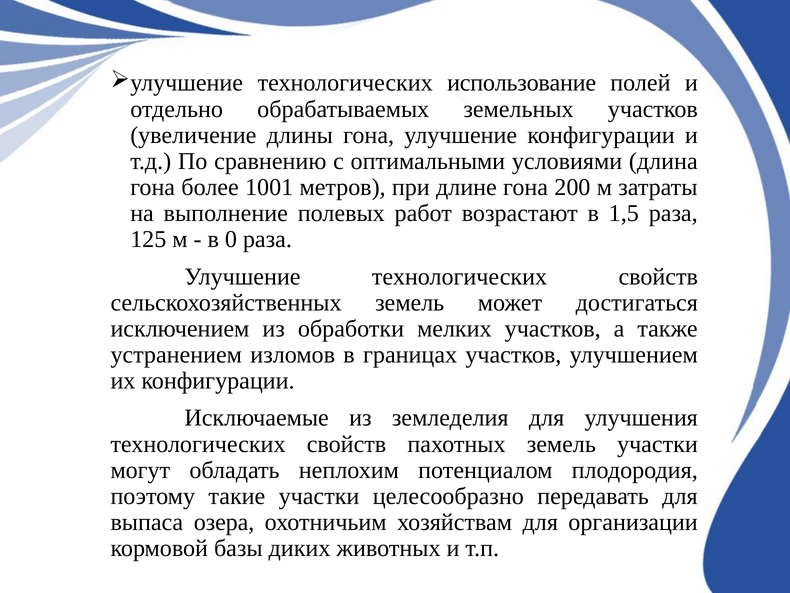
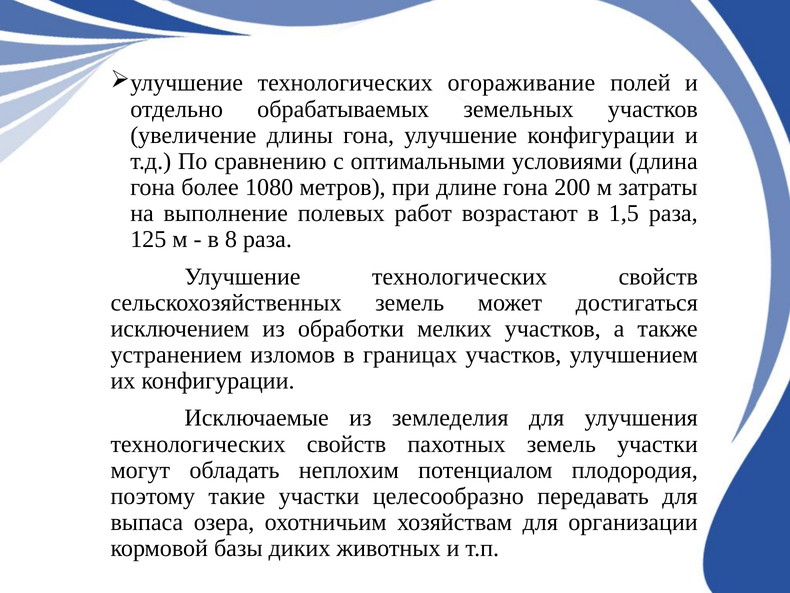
использование: использование -> огораживание (521, 83)
1001: 1001 -> 1080 (269, 187)
0: 0 -> 8 (231, 239)
